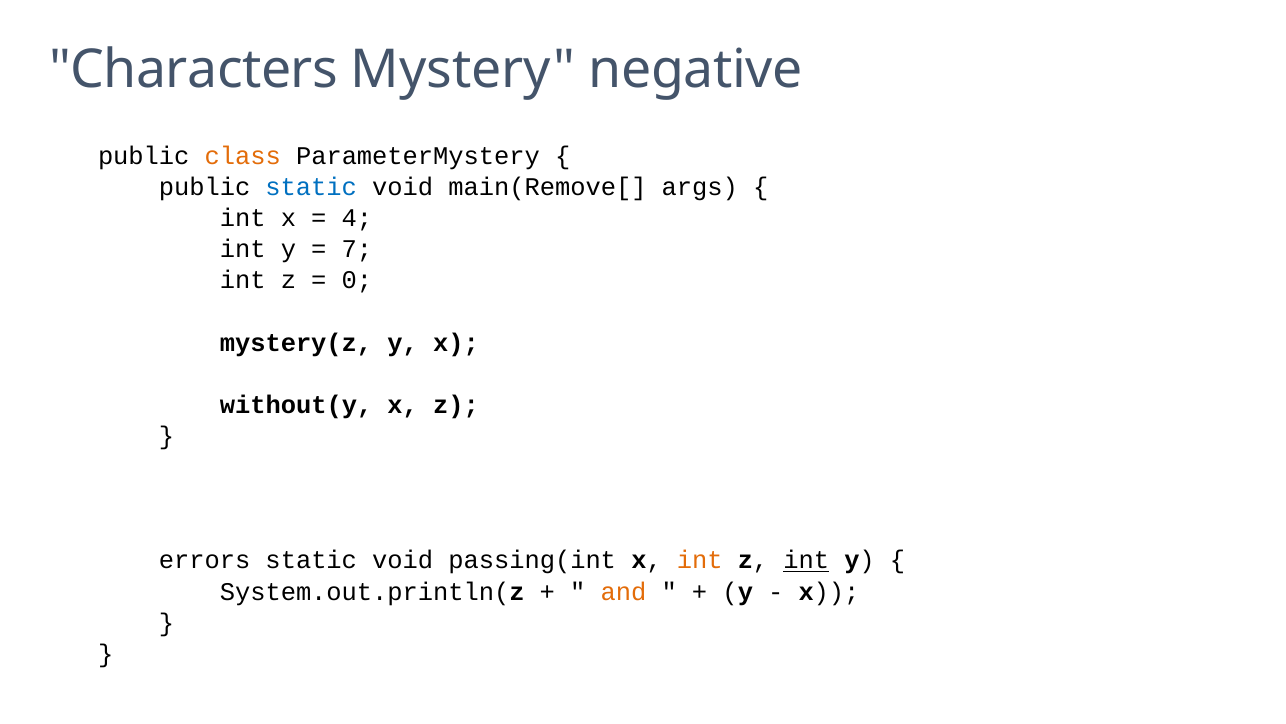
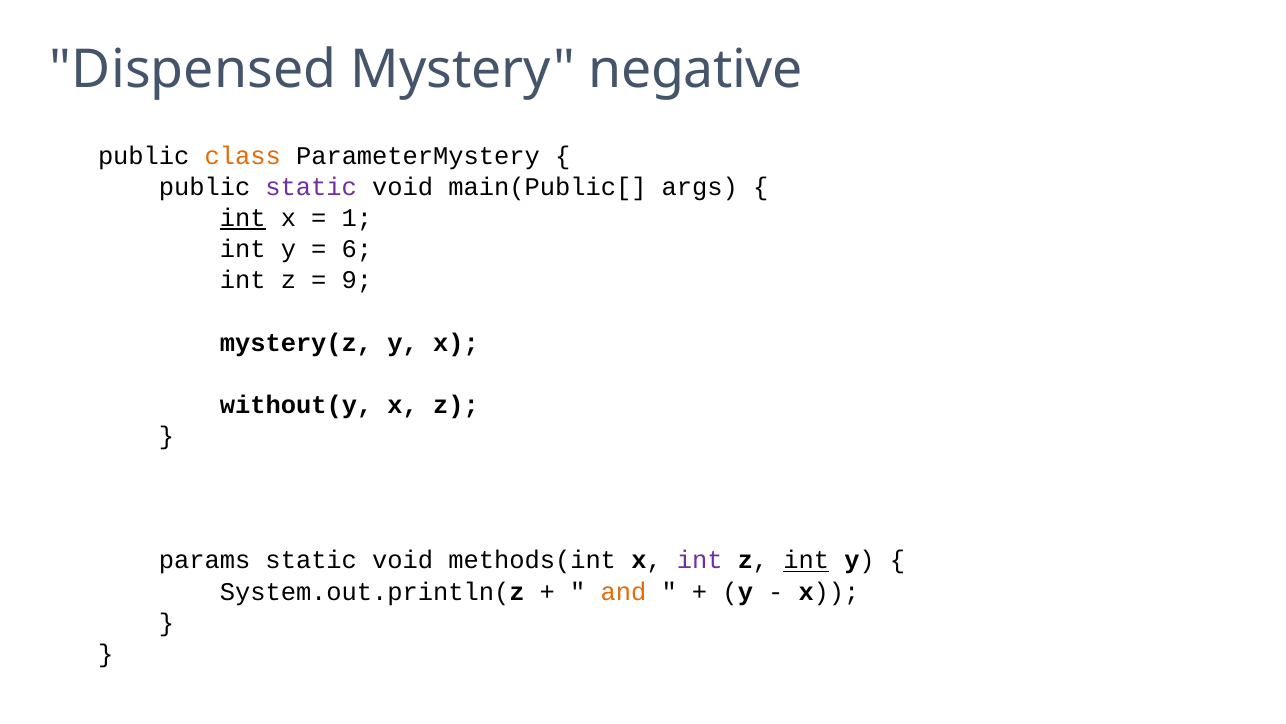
Characters: Characters -> Dispensed (193, 70)
static colour: blue -> purple (311, 187)
main(Remove[: main(Remove[ -> main(Public[ (547, 187)
int underline: none -> present (243, 218)
4: 4 -> 1 (357, 218)
7: 7 -> 6 (357, 249)
0: 0 -> 9 (357, 280)
errors: errors -> params (205, 560)
passing(int: passing(int -> methods(int (532, 560)
int colour: orange -> purple (700, 560)
